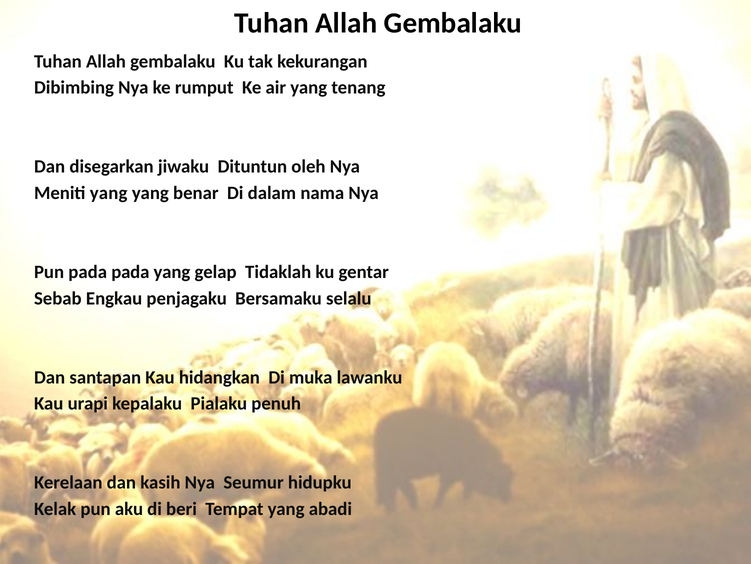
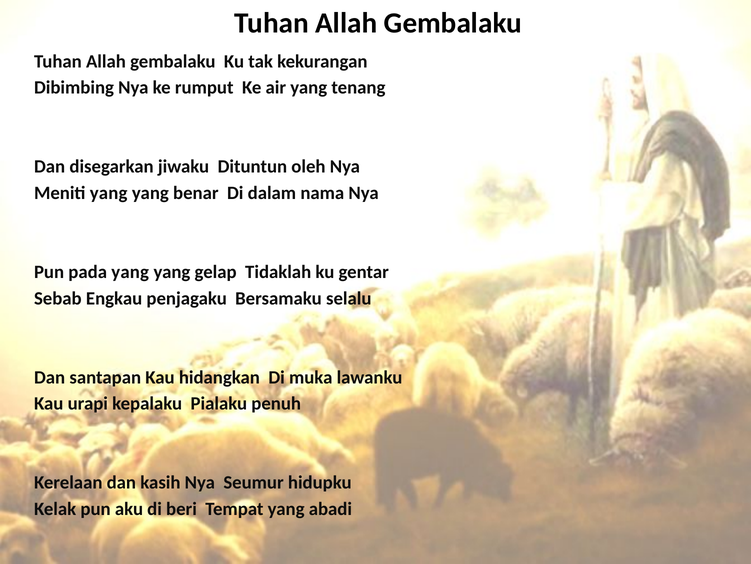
pada pada: pada -> yang (130, 272)
